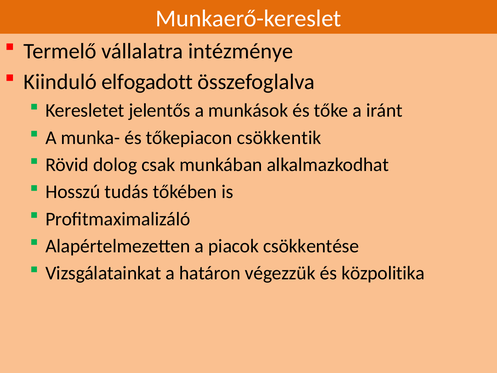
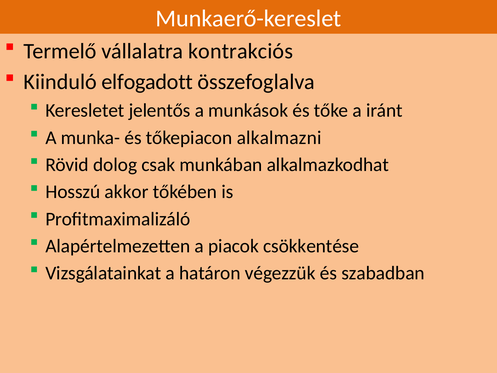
intézménye: intézménye -> kontrakciós (241, 51)
csökkentik: csökkentik -> alkalmazni (279, 138)
tudás: tudás -> akkor (127, 192)
közpolitika: közpolitika -> szabadban (383, 273)
